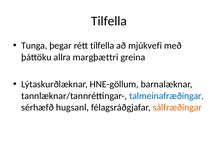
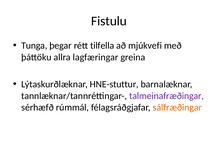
Tilfella: Tilfella -> Fistulu (109, 21)
margþættri: margþættri -> lagfæringar (96, 57)
HNE-göllum: HNE-göllum -> HNE-stuttur (114, 85)
talmeinafræðingar colour: blue -> purple (167, 96)
hugsanl: hugsanl -> rúmmál (72, 108)
